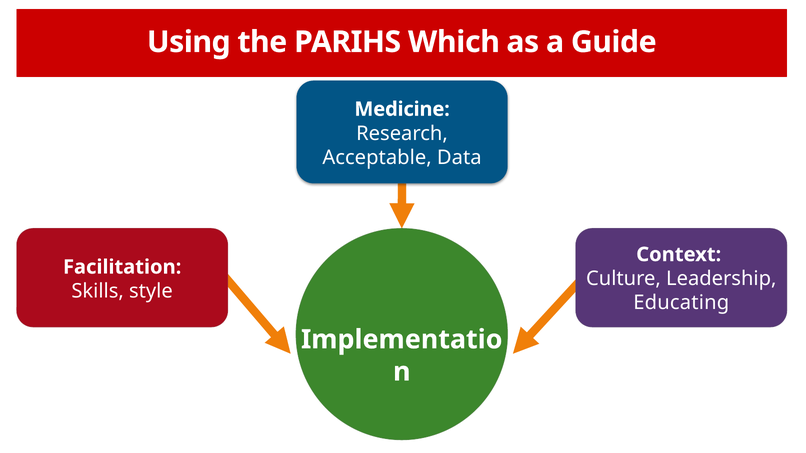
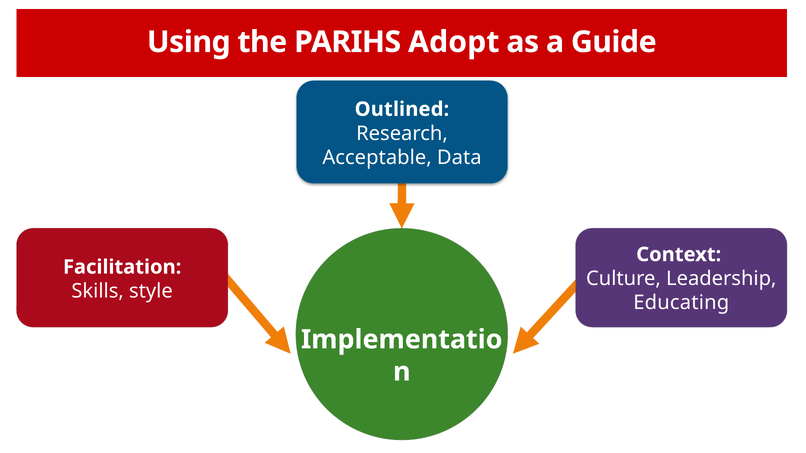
Which: Which -> Adopt (454, 42)
Medicine: Medicine -> Outlined (402, 109)
